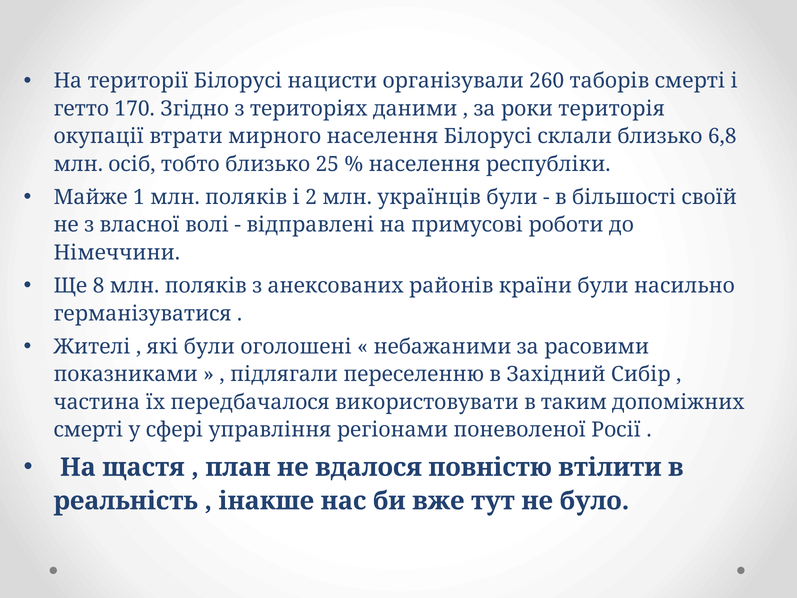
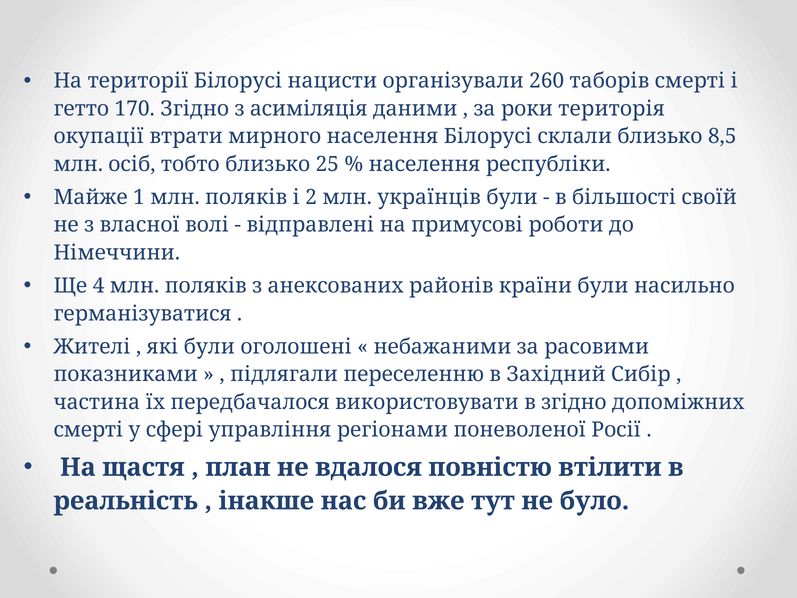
територіях: територіях -> асиміляція (309, 109)
6,8: 6,8 -> 8,5 (722, 136)
8: 8 -> 4 (99, 286)
в таким: таким -> згідно (574, 402)
